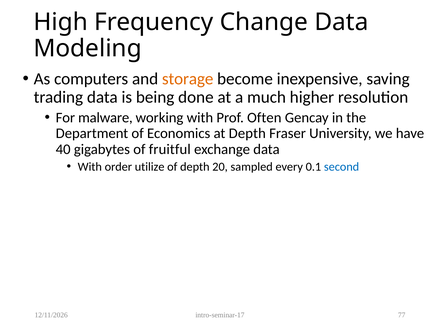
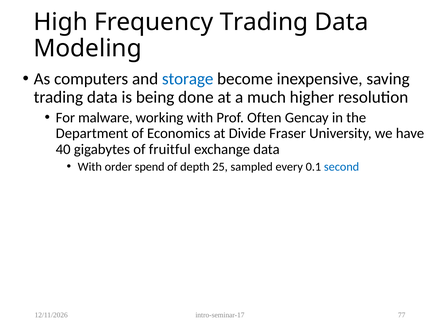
Frequency Change: Change -> Trading (264, 22)
storage colour: orange -> blue (188, 79)
at Depth: Depth -> Divide (247, 133)
utilize: utilize -> spend (150, 167)
20: 20 -> 25 (220, 167)
